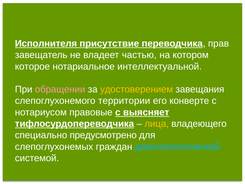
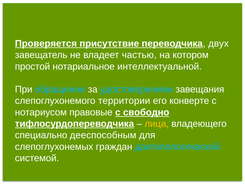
Исполнителя: Исполнителя -> Проверяется (46, 44)
прав: прав -> двух (218, 44)
которое: которое -> простой (32, 66)
обращении colour: pink -> light blue (60, 89)
удостоверением colour: yellow -> light blue (137, 89)
выясняет: выясняет -> свободно (146, 112)
предусмотрено: предусмотрено -> дееспособным (103, 135)
